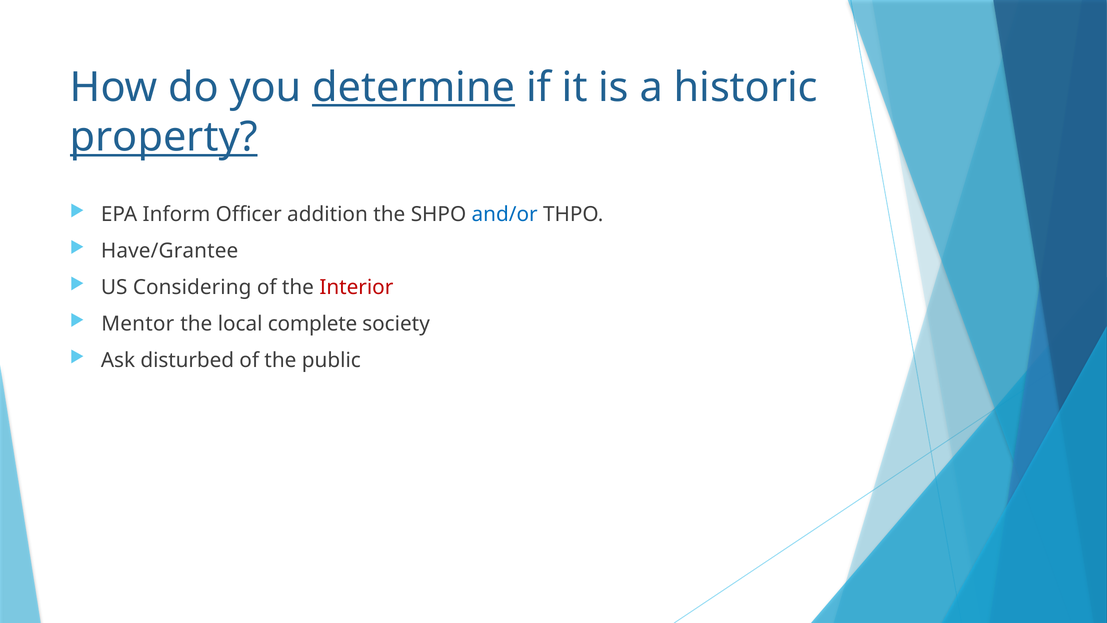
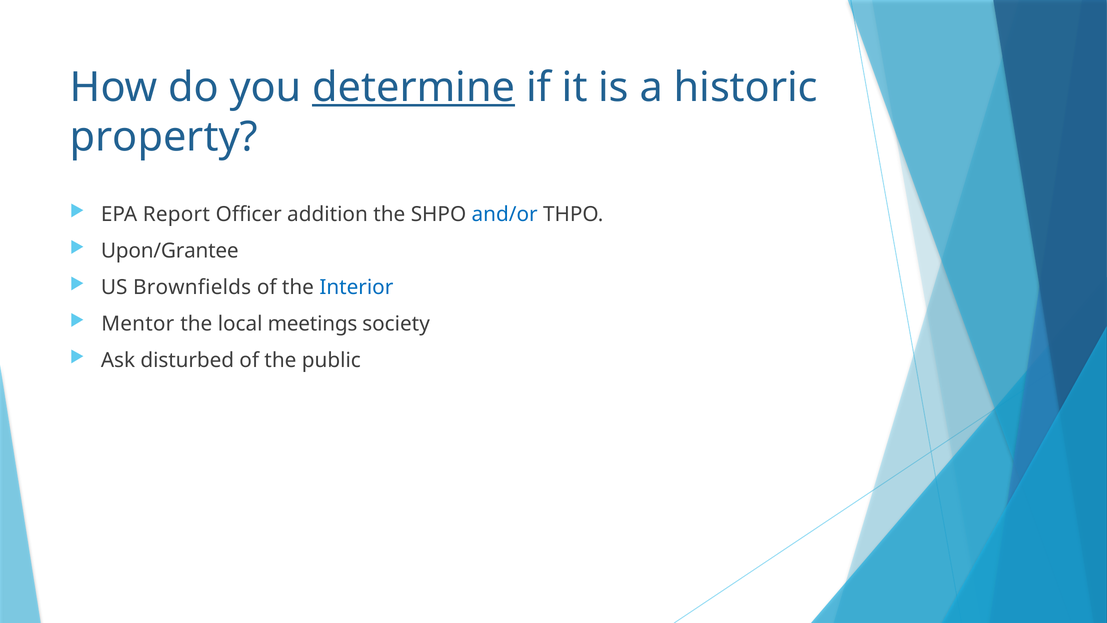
property underline: present -> none (164, 137)
Inform: Inform -> Report (176, 214)
Have/Grantee: Have/Grantee -> Upon/Grantee (170, 251)
Considering: Considering -> Brownfields (192, 287)
Interior colour: red -> blue (356, 287)
complete: complete -> meetings (313, 324)
